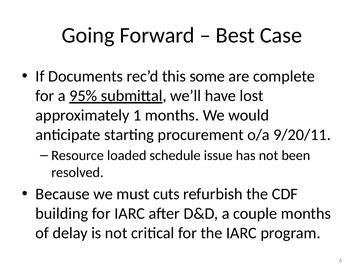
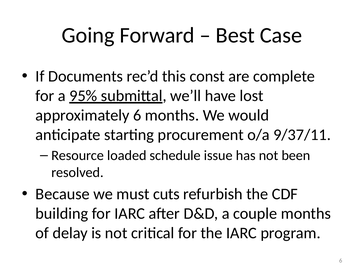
some: some -> const (207, 76)
approximately 1: 1 -> 6 (137, 115)
9/20/11: 9/20/11 -> 9/37/11 (302, 135)
